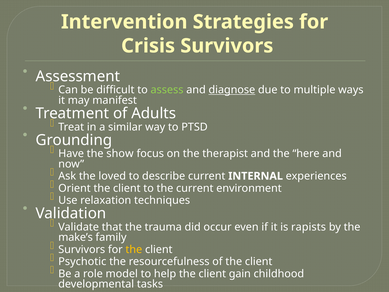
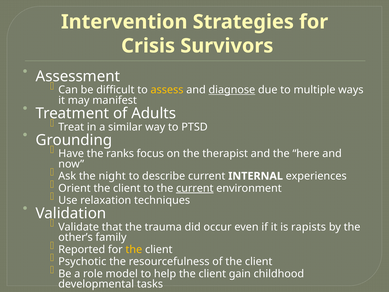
assess colour: light green -> yellow (167, 90)
show: show -> ranks (120, 153)
loved: loved -> night (112, 176)
current underline: none -> present (195, 188)
make’s: make’s -> other’s (76, 237)
Survivors: Survivors -> Reported (82, 249)
